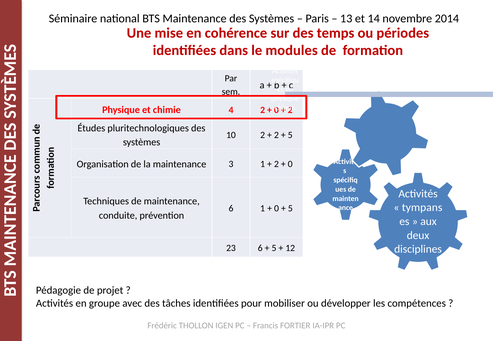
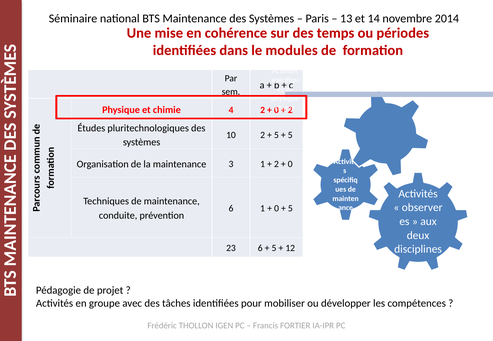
2: 2 -> 5 (276, 135)
tympans: tympans -> observer (422, 208)
